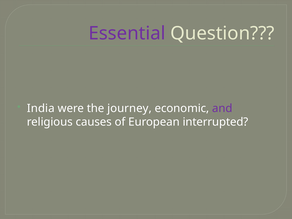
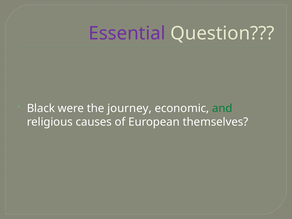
India: India -> Black (41, 108)
and colour: purple -> green (222, 108)
interrupted: interrupted -> themselves (215, 122)
